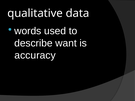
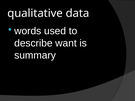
accuracy: accuracy -> summary (35, 55)
